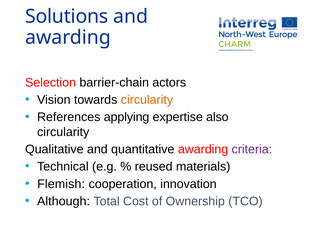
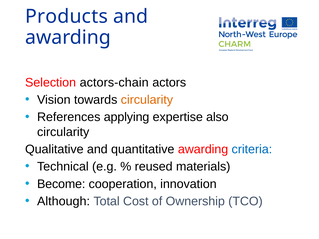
Solutions: Solutions -> Products (66, 17)
barrier-chain: barrier-chain -> actors-chain (114, 83)
criteria colour: purple -> blue (252, 149)
Flemish: Flemish -> Become (61, 184)
